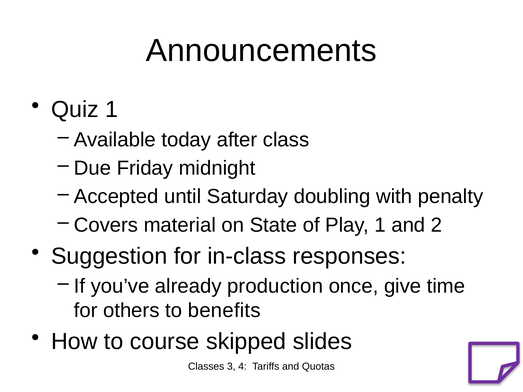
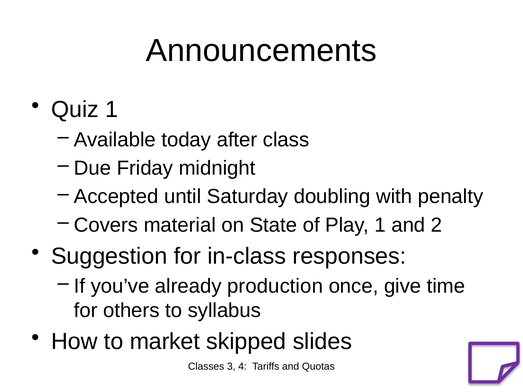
benefits: benefits -> syllabus (224, 311)
course: course -> market (165, 342)
